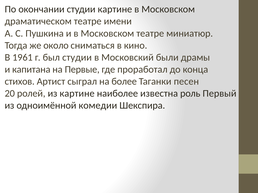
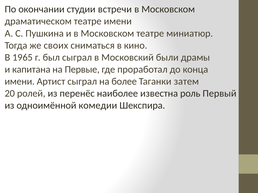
студии картине: картине -> встречи (115, 9)
около: около -> своих (56, 45)
1961: 1961 -> 1965 (23, 57)
был студии: студии -> сыграл (77, 57)
стихов: стихов -> имени (20, 82)
песен: песен -> затем (186, 82)
из картине: картине -> перенёс (77, 94)
